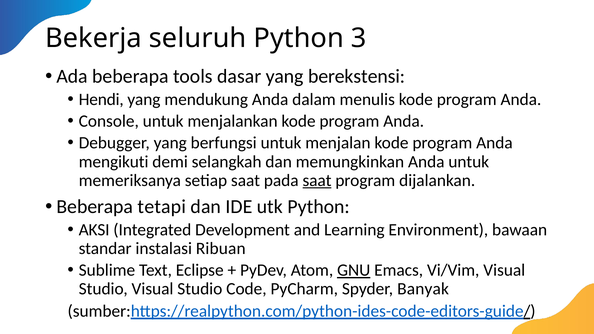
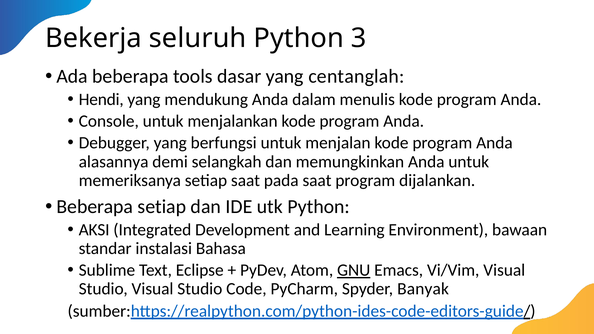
berekstensi: berekstensi -> centanglah (356, 76)
mengikuti: mengikuti -> alasannya (114, 162)
saat underline: present -> none (317, 180)
Beberapa tetapi: tetapi -> setiap (162, 207)
Ribuan: Ribuan -> Bahasa (221, 249)
